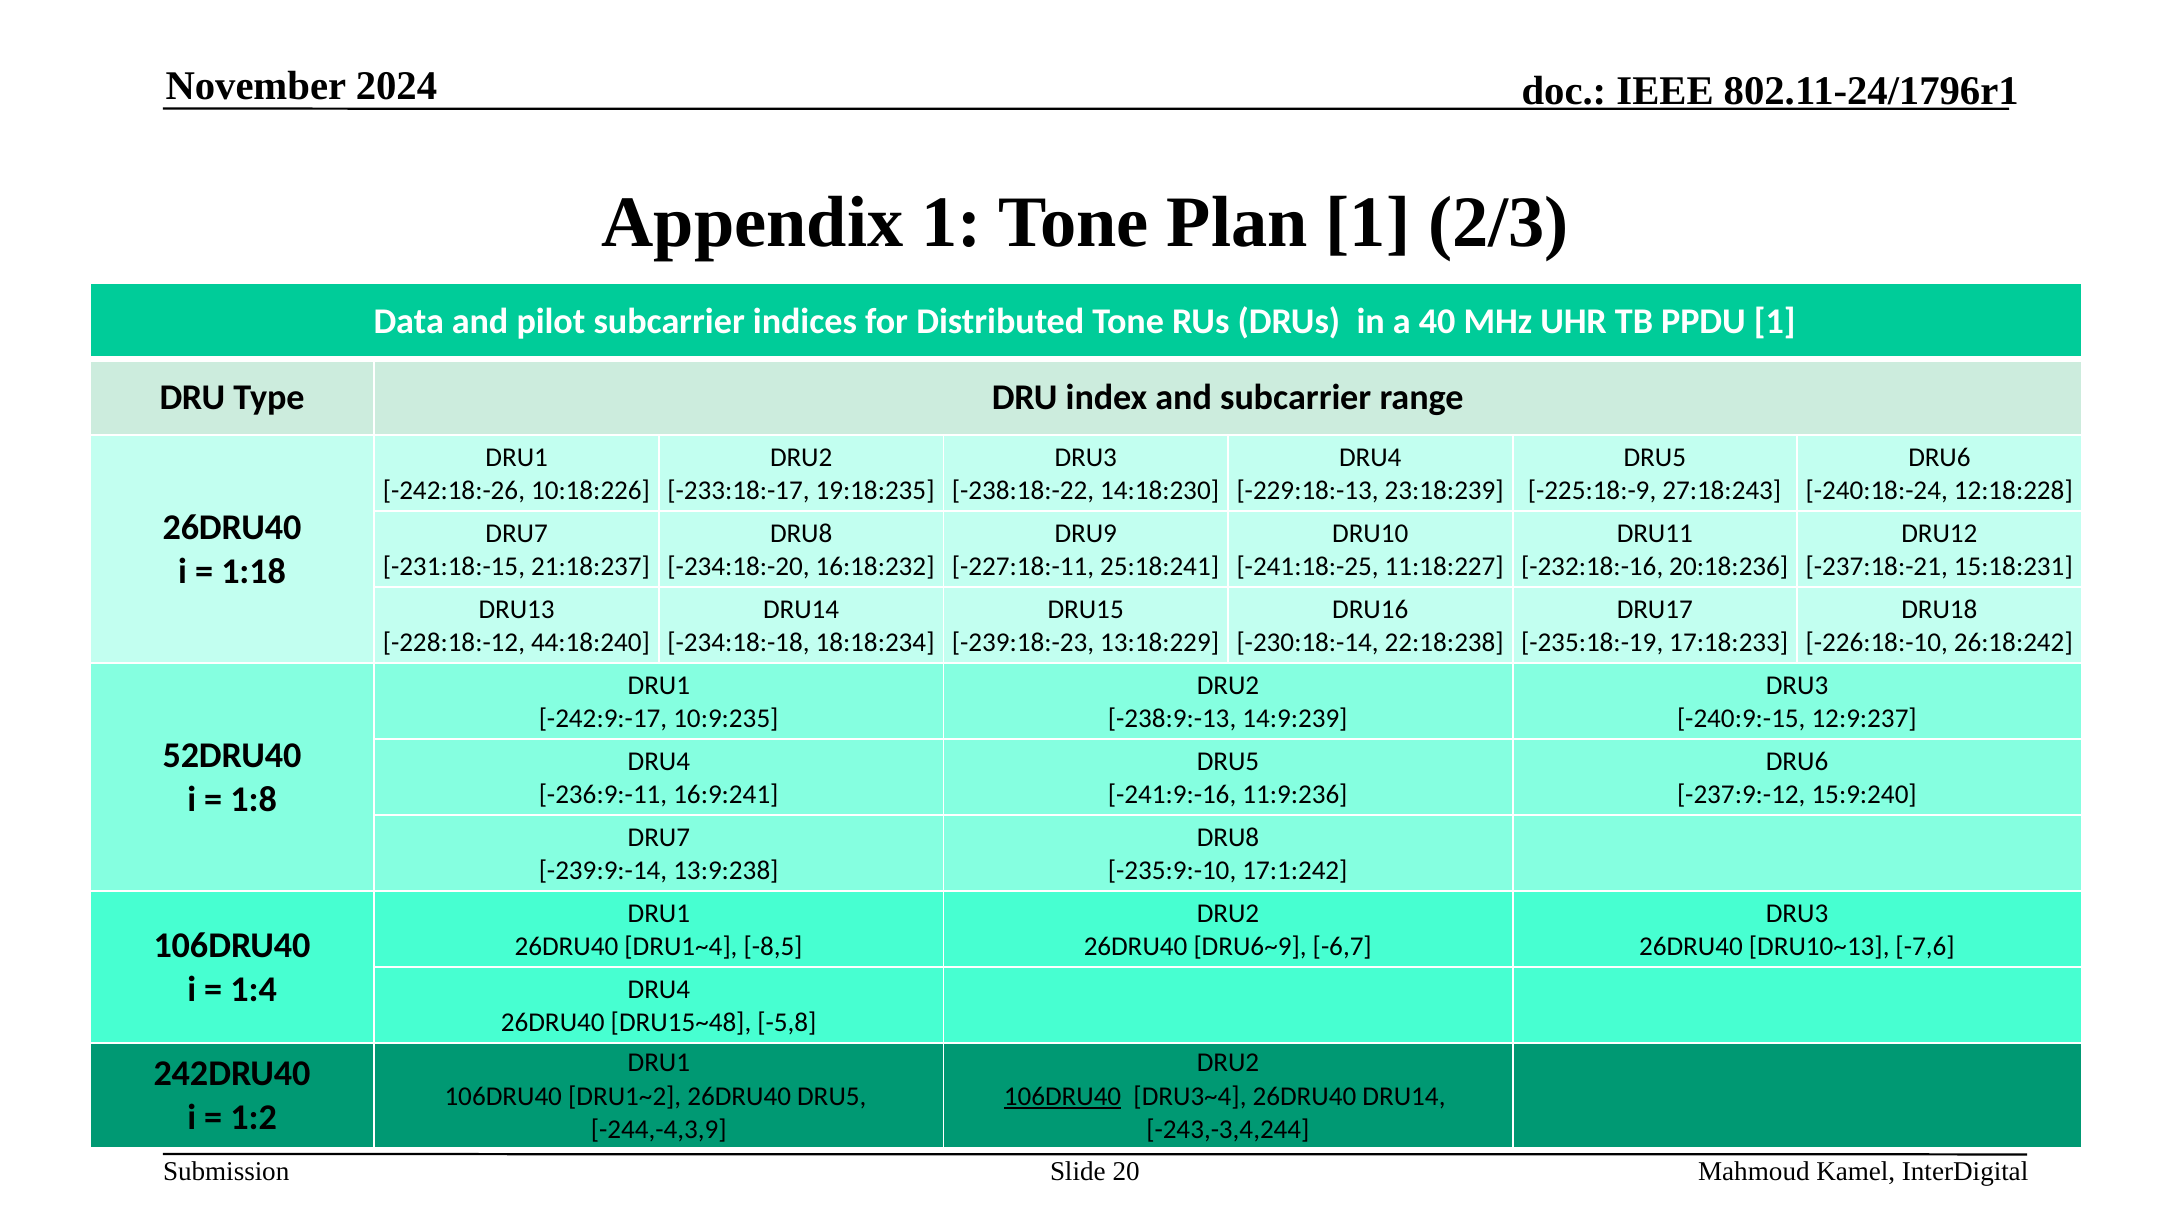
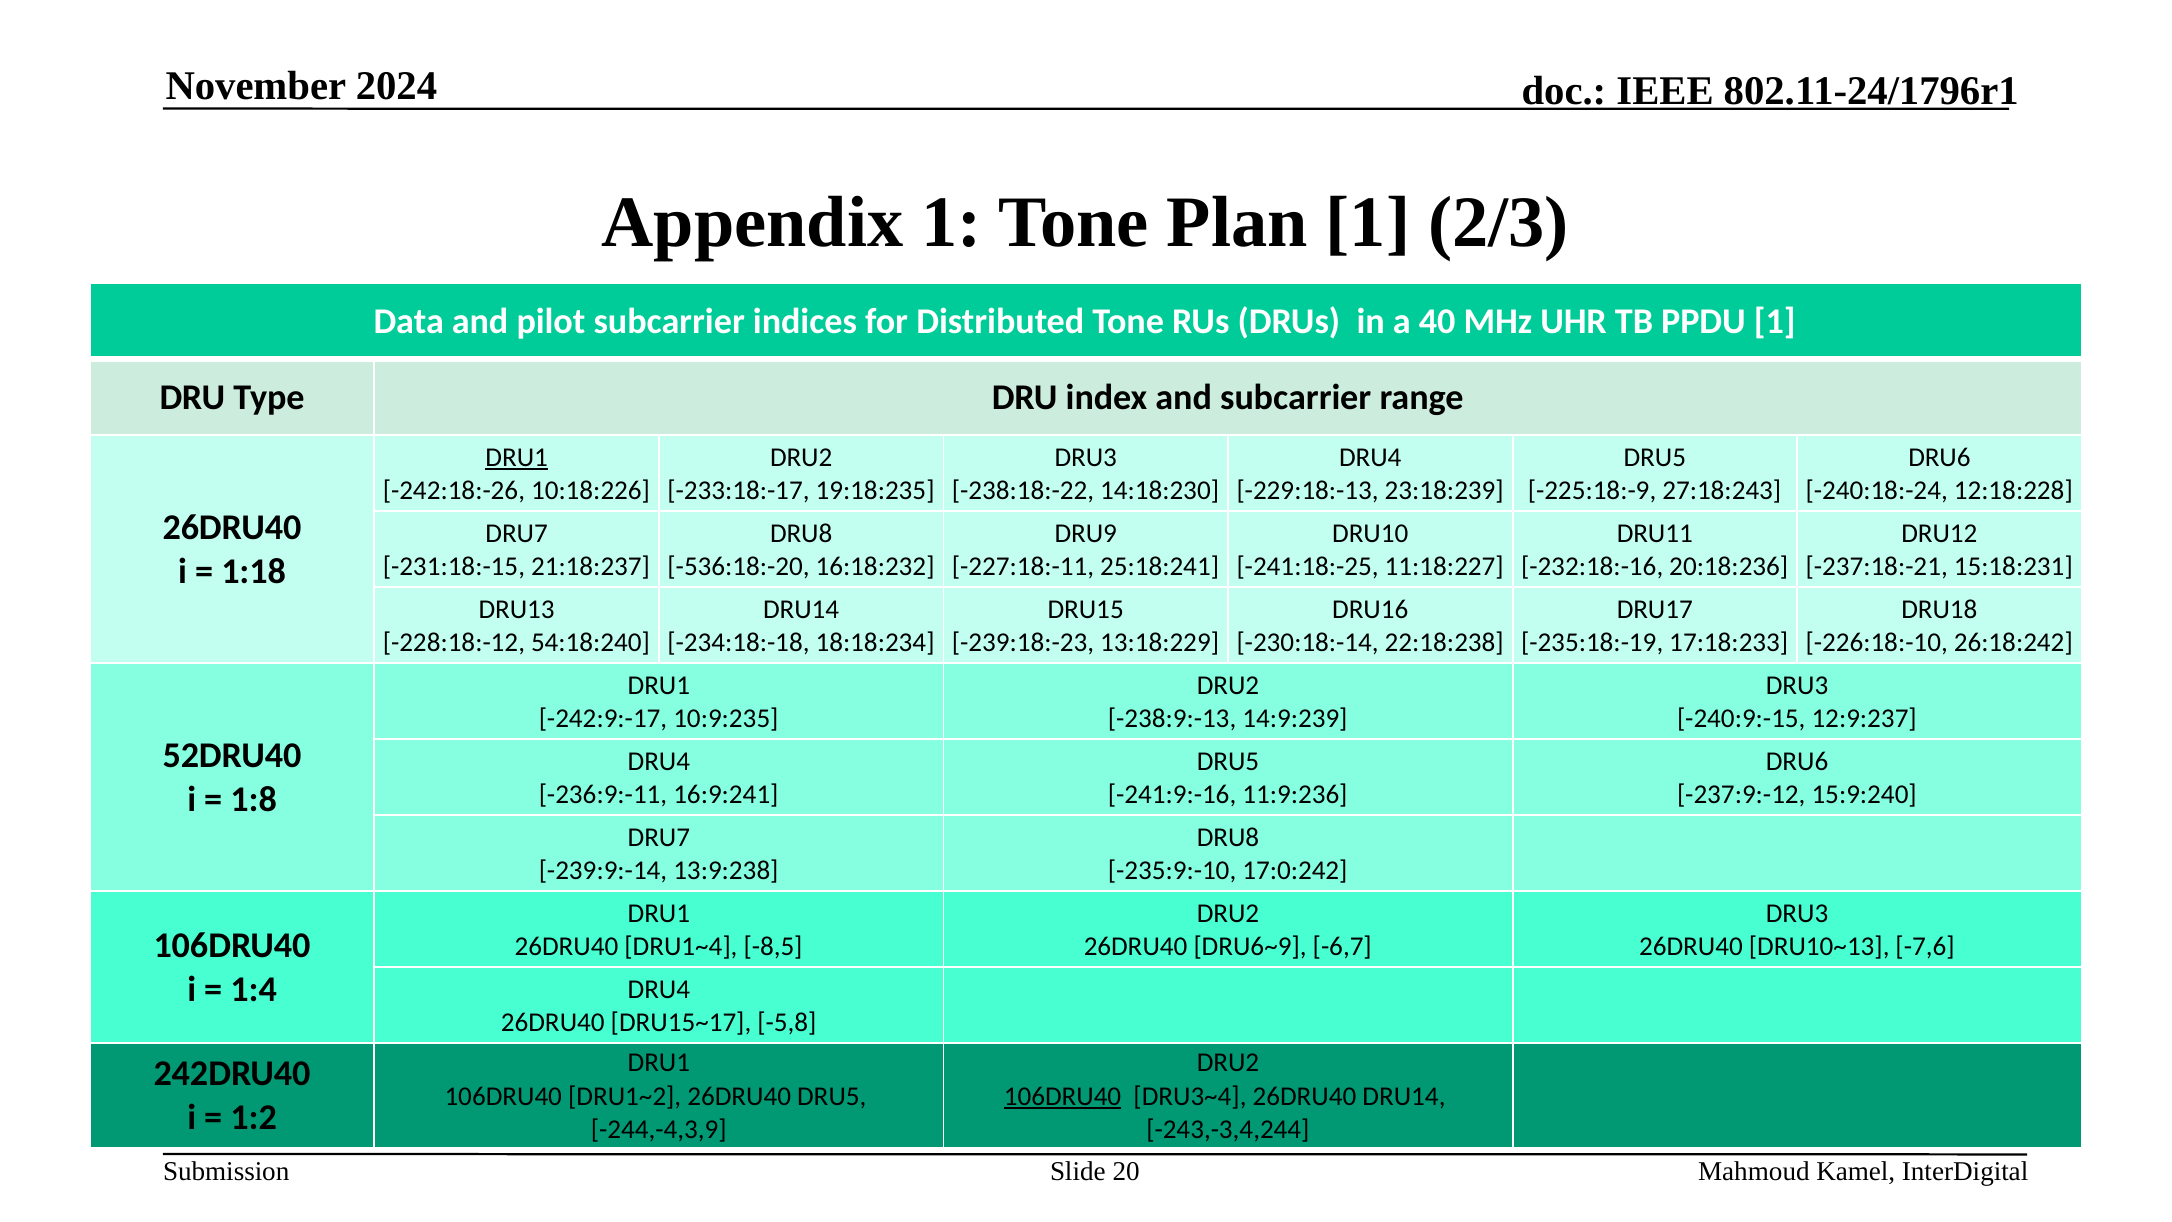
DRU1 underline: none -> present (517, 457)
-234:18:-20: -234:18:-20 -> -536:18:-20 (739, 566)
44:18:240: 44:18:240 -> 54:18:240 (591, 642)
17:1:242: 17:1:242 -> 17:0:242 (1295, 870)
DRU15~48: DRU15~48 -> DRU15~17 (681, 1022)
